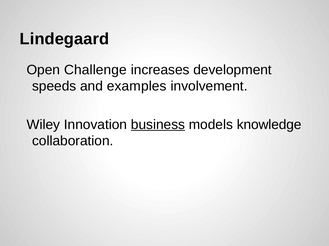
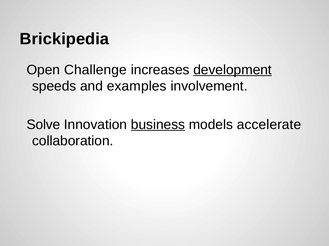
Lindegaard: Lindegaard -> Brickipedia (64, 39)
development underline: none -> present (233, 70)
Wiley: Wiley -> Solve (43, 125)
knowledge: knowledge -> accelerate (269, 125)
